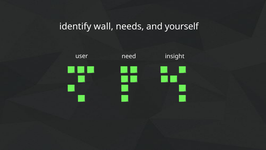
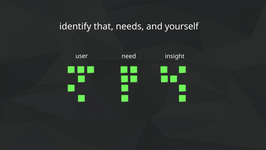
wall: wall -> that (104, 26)
